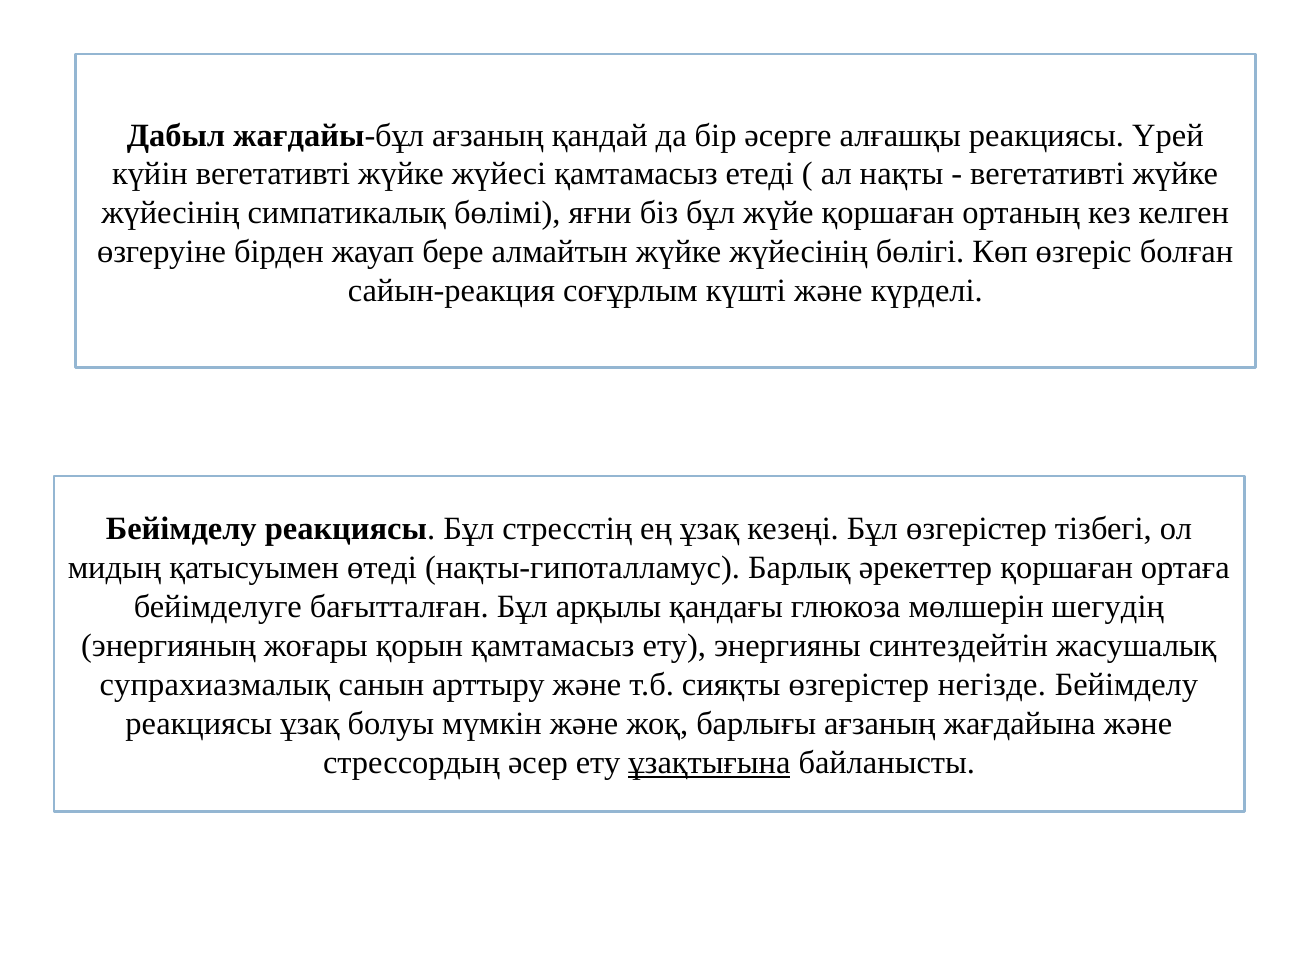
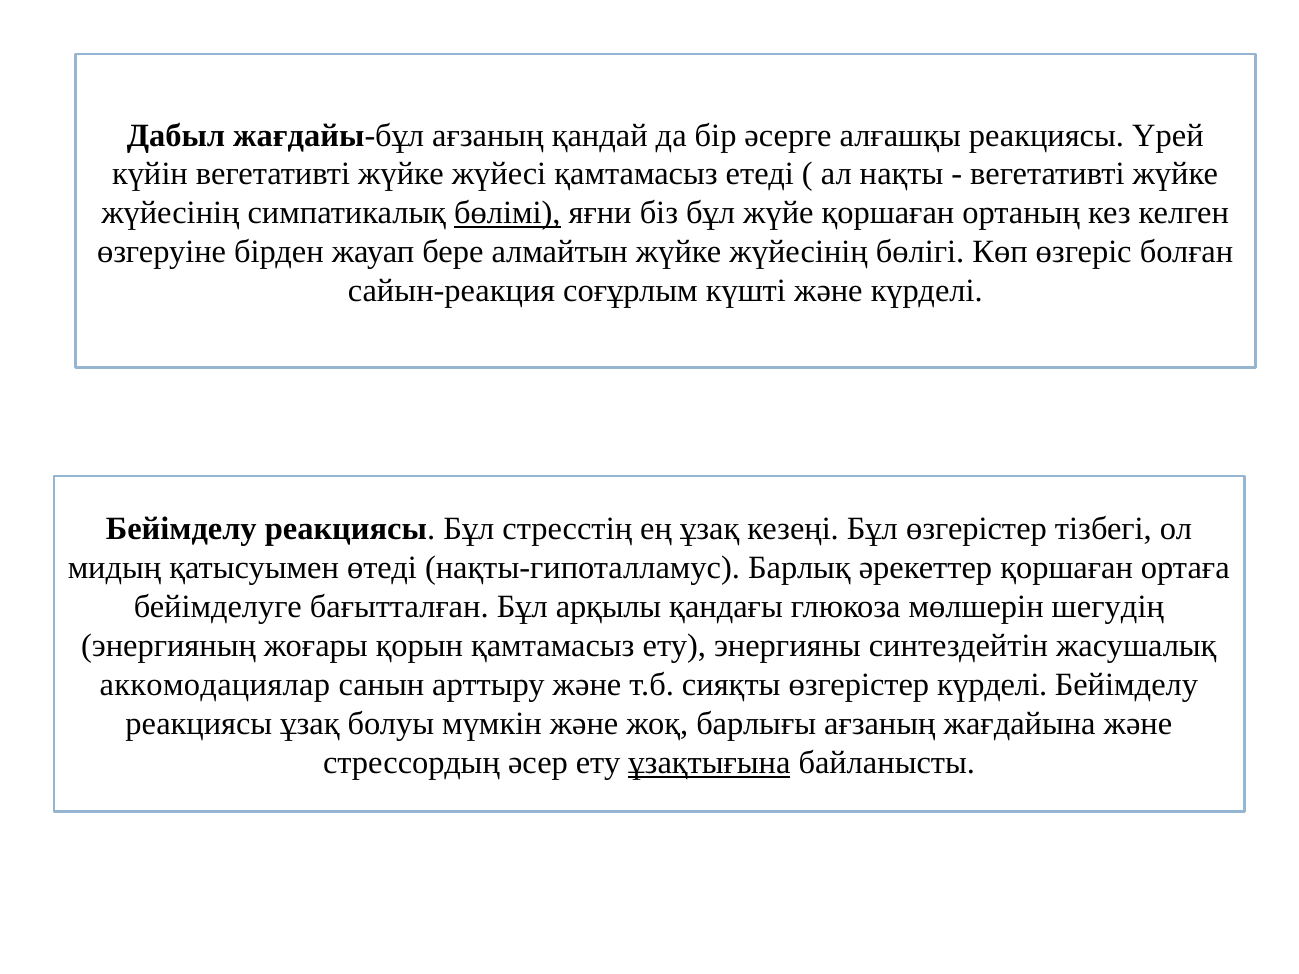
бөлімі underline: none -> present (507, 213)
супрахиазмалық: супрахиазмалық -> аккомодациялар (215, 685)
өзгерістер негізде: негізде -> күрделі (992, 685)
